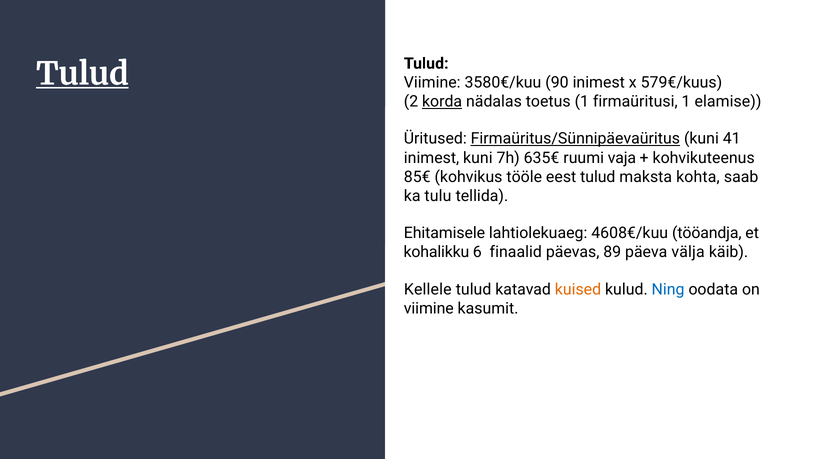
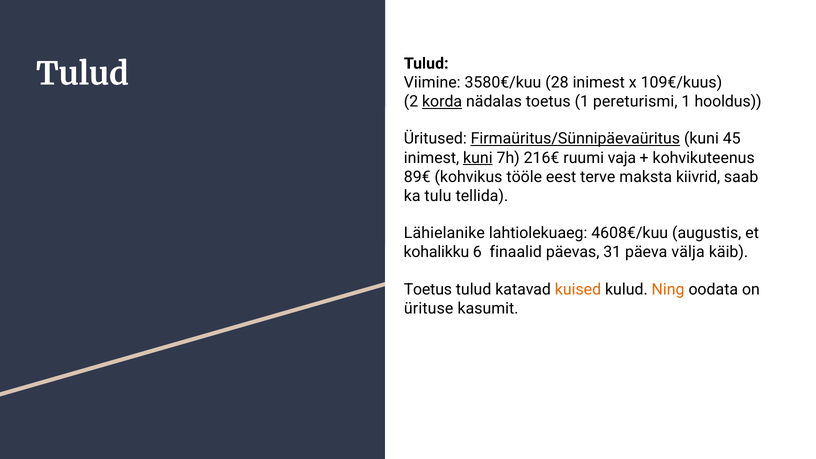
Tulud underline: present -> none (82, 74)
90: 90 -> 28 (557, 83)
579€/kuus: 579€/kuus -> 109€/kuus (681, 83)
firmaüritusi: firmaüritusi -> pereturismi (635, 102)
elamise: elamise -> hooldus (728, 102)
41: 41 -> 45 (732, 139)
kuni underline: none -> present (478, 158)
635€: 635€ -> 216€ (542, 158)
85€: 85€ -> 89€ (417, 177)
eest tulud: tulud -> terve (598, 177)
kohta: kohta -> kiivrid (698, 177)
Ehitamisele: Ehitamisele -> Lähielanike (444, 233)
tööandja: tööandja -> augustis (707, 233)
89: 89 -> 31 (612, 252)
Kellele: Kellele -> Toetus (428, 289)
Ning colour: blue -> orange (668, 289)
viimine: viimine -> ürituse (429, 308)
